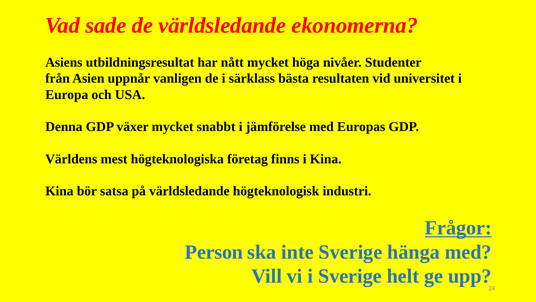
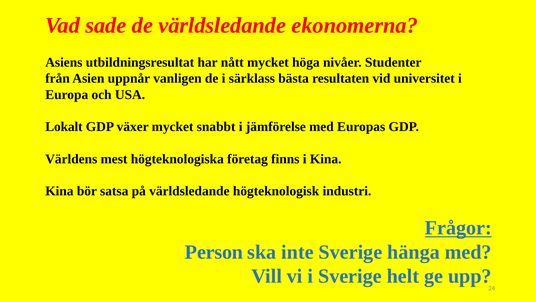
Denna: Denna -> Lokalt (64, 127)
